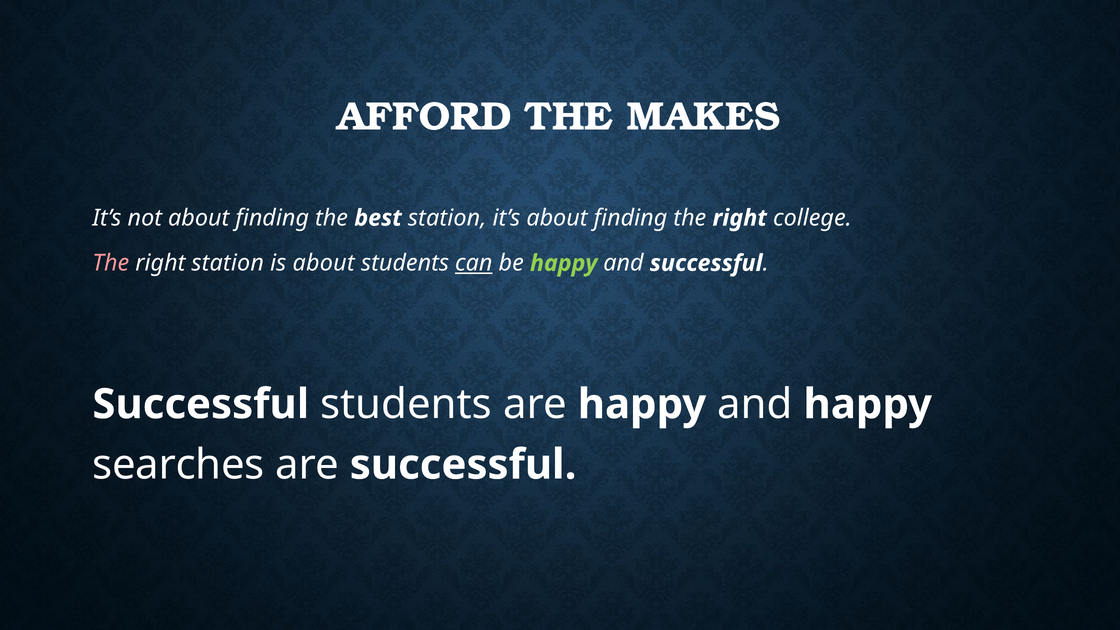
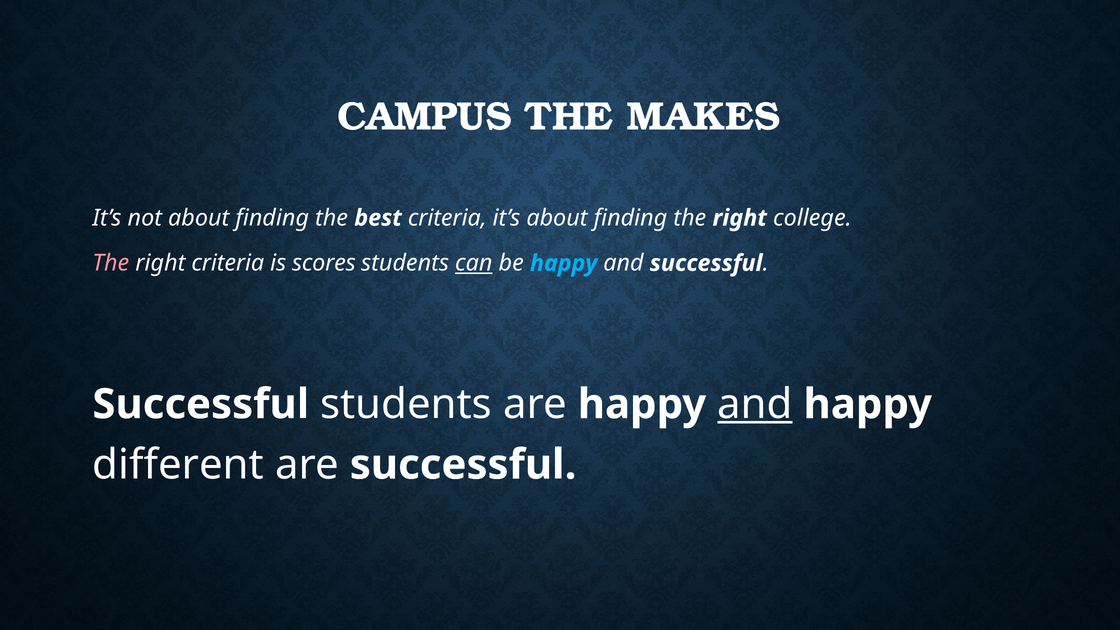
AFFORD: AFFORD -> CAMPUS (425, 117)
best station: station -> criteria (447, 218)
right station: station -> criteria (228, 263)
is about: about -> scores (324, 263)
happy colour: light green -> light blue (564, 263)
and underline: none -> present (755, 404)
searches: searches -> different (178, 465)
